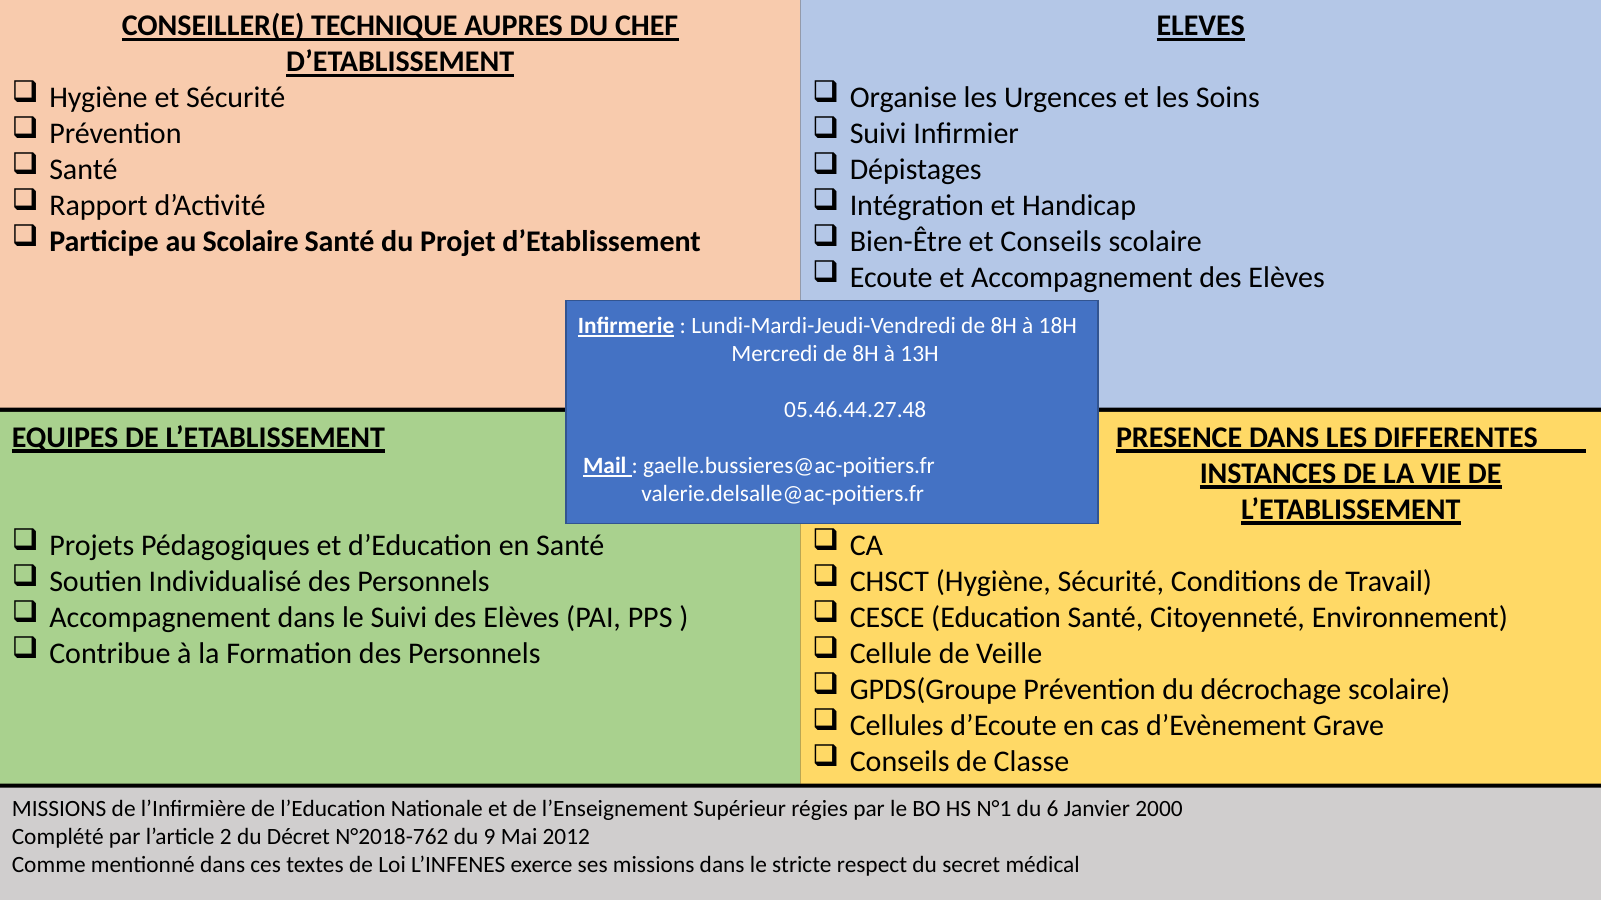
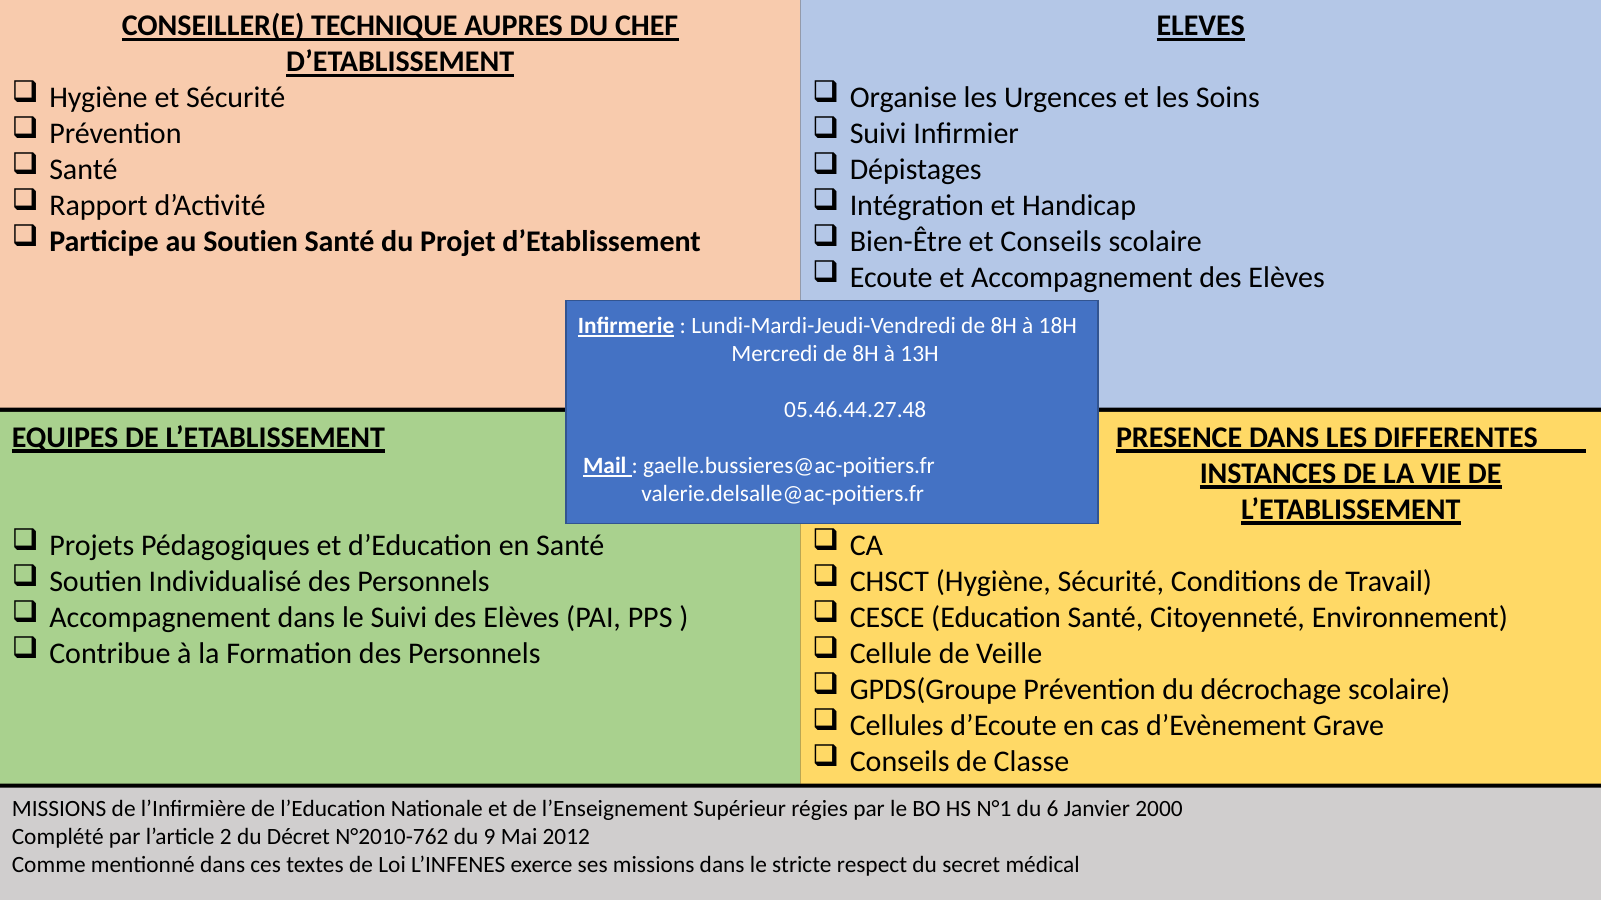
au Scolaire: Scolaire -> Soutien (251, 242)
N°2018-762: N°2018-762 -> N°2010-762 (392, 838)
